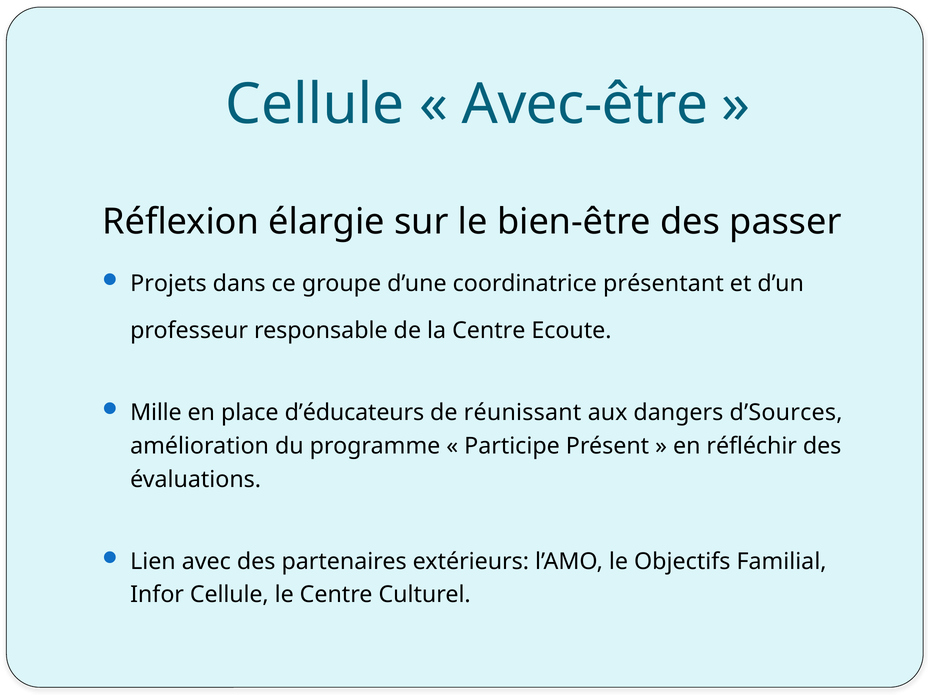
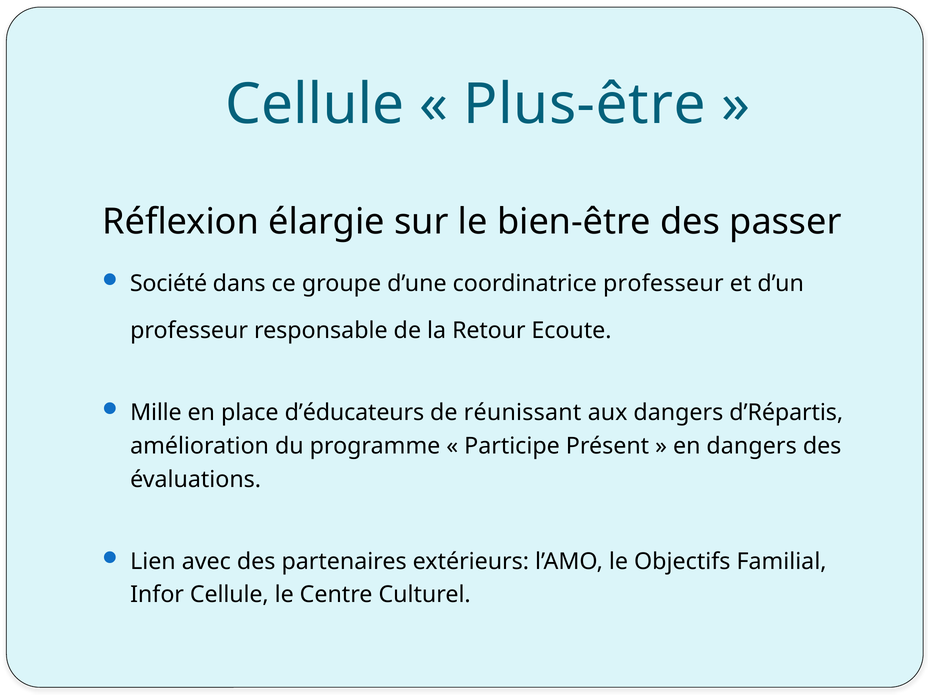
Avec-être: Avec-être -> Plus-être (584, 105)
Projets: Projets -> Société (169, 284)
coordinatrice présentant: présentant -> professeur (663, 284)
la Centre: Centre -> Retour (489, 331)
d’Sources: d’Sources -> d’Répartis (786, 413)
en réfléchir: réfléchir -> dangers (752, 446)
